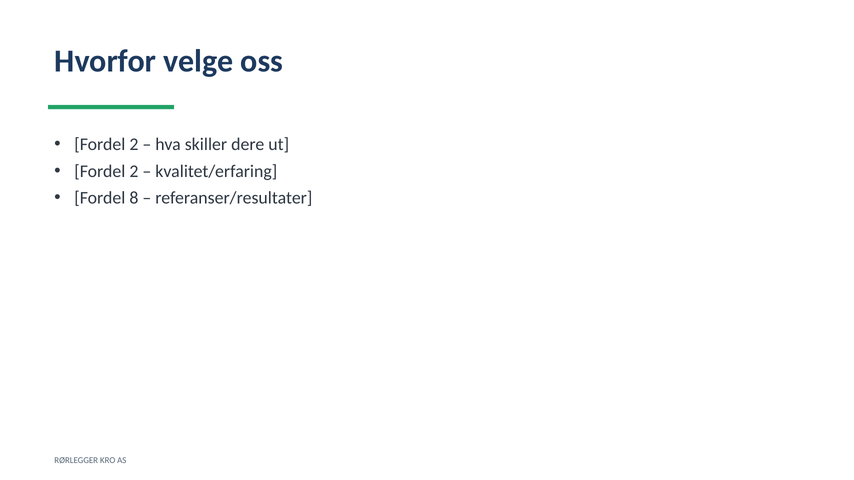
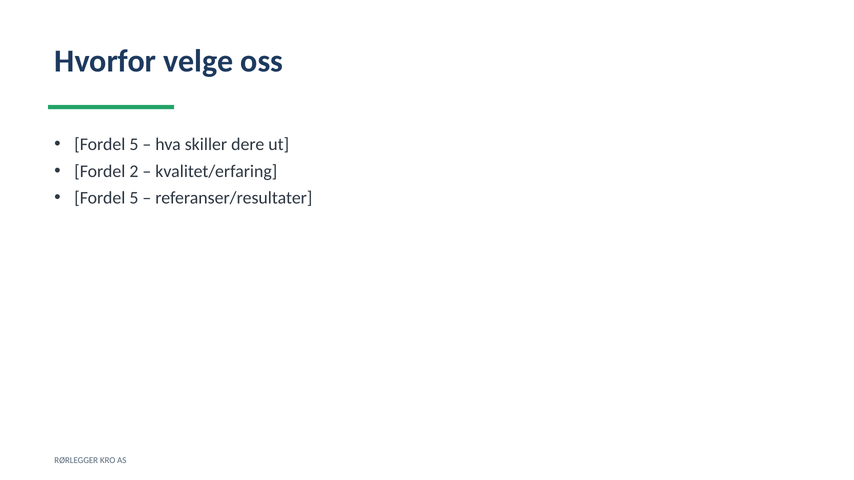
2: 2 -> 5 (134, 145)
8: 8 -> 5 (134, 198)
